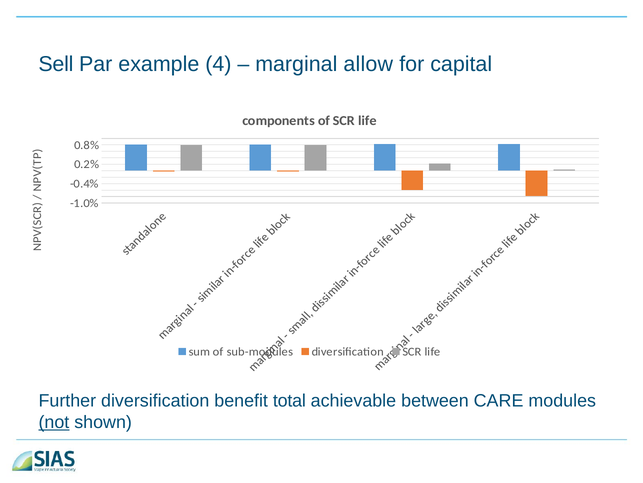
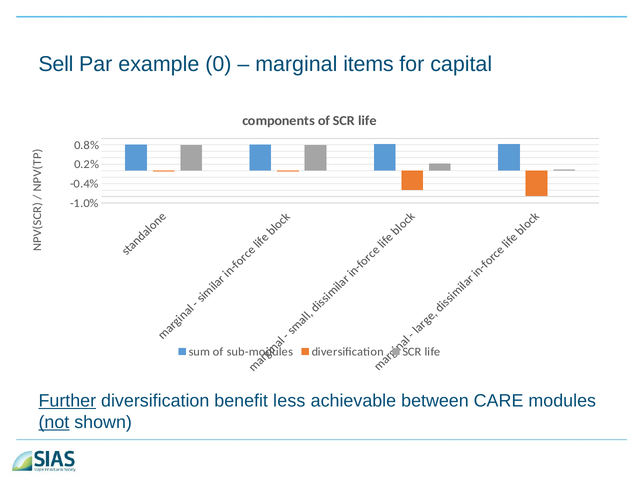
4: 4 -> 0 (218, 64)
allow: allow -> items (368, 64)
Further underline: none -> present (67, 400)
total: total -> less (289, 400)
